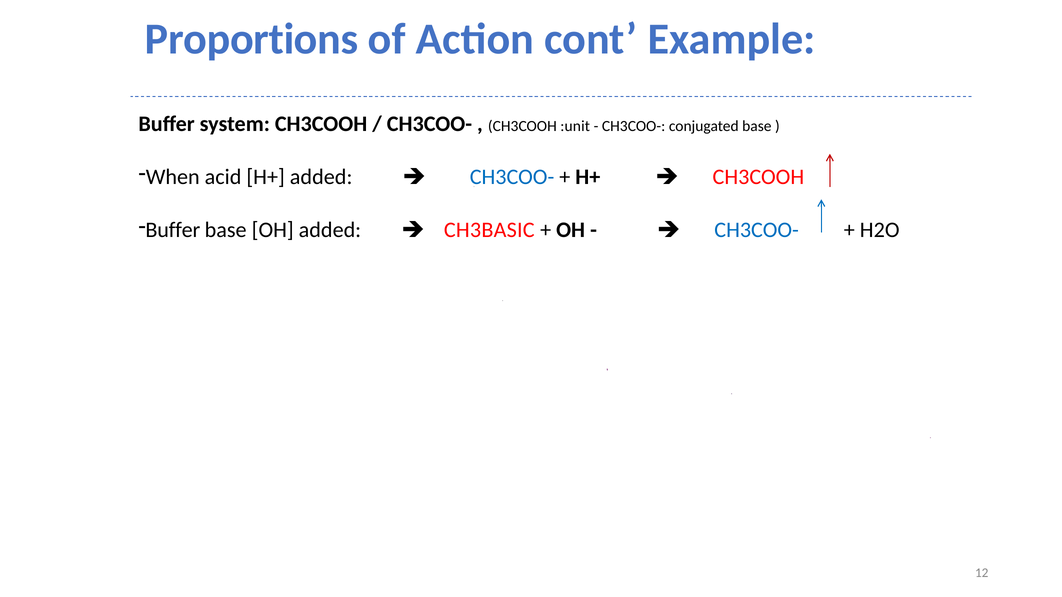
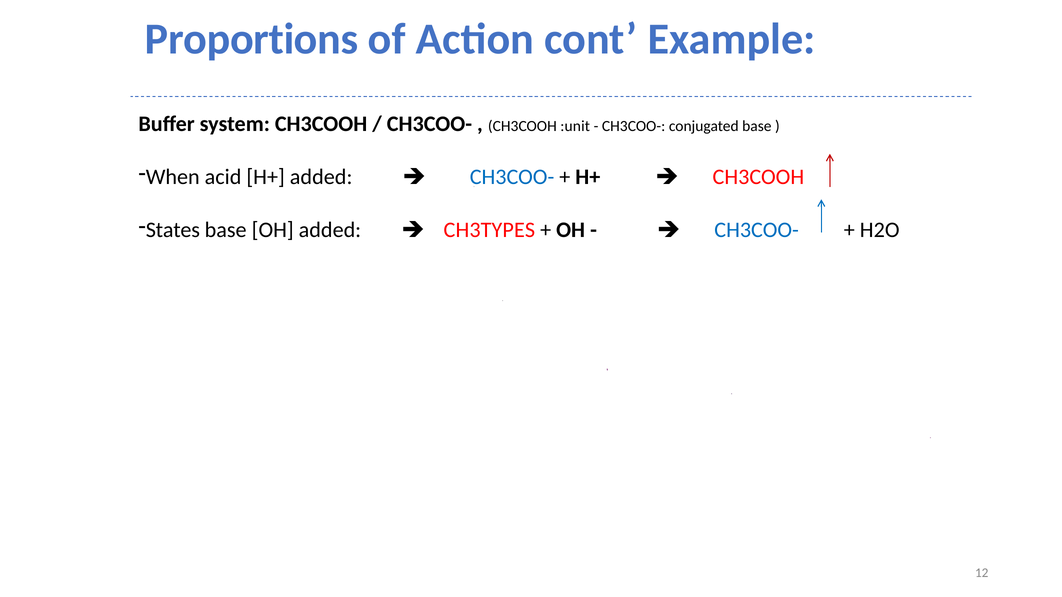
Buffer: Buffer -> States (173, 230)
CH3BASIC: CH3BASIC -> CH3TYPES (489, 230)
